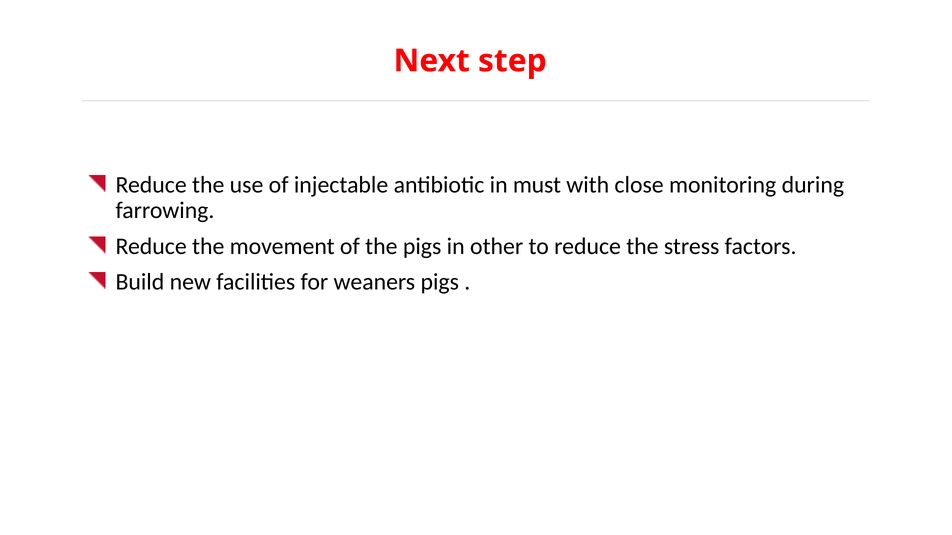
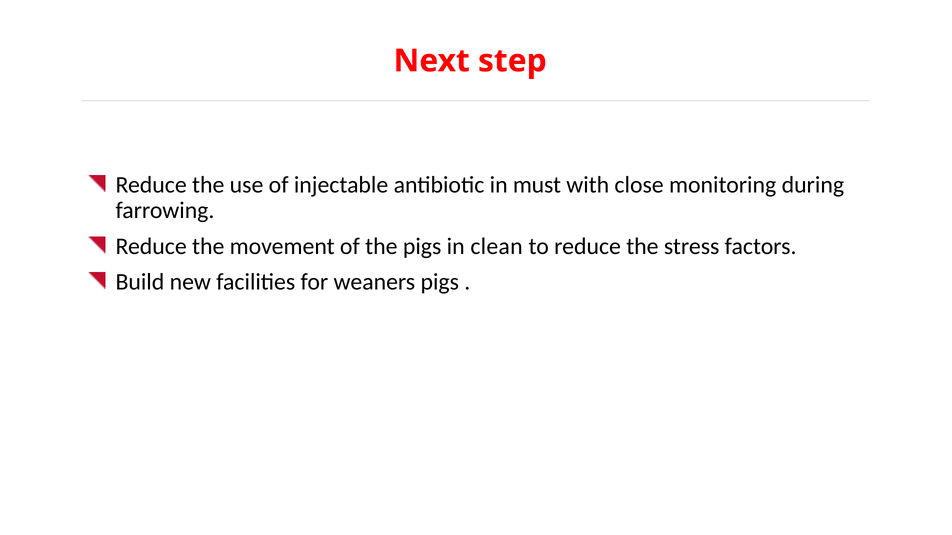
other: other -> clean (497, 246)
